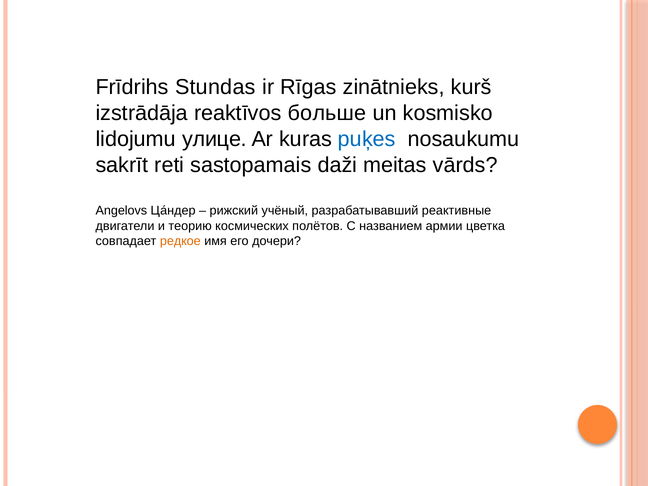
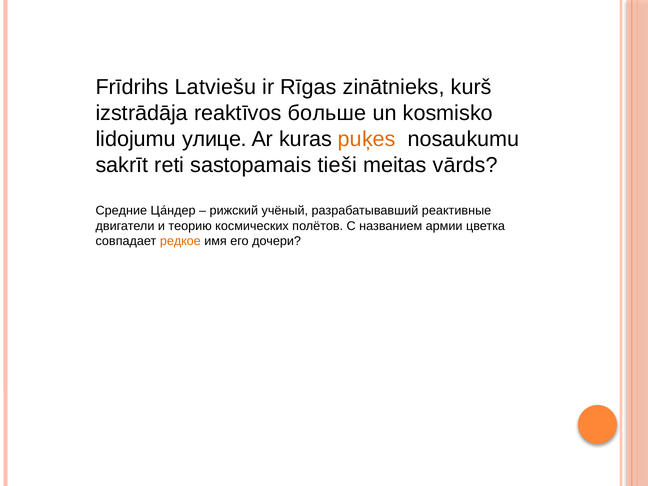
Stundas: Stundas -> Latviešu (215, 87)
puķes colour: blue -> orange (367, 139)
daži: daži -> tieši (337, 165)
Angelovs: Angelovs -> Средние (121, 211)
